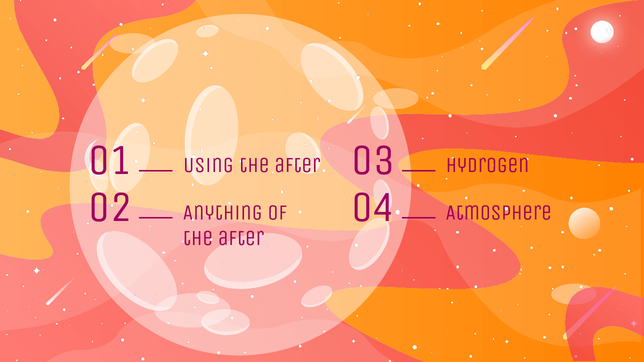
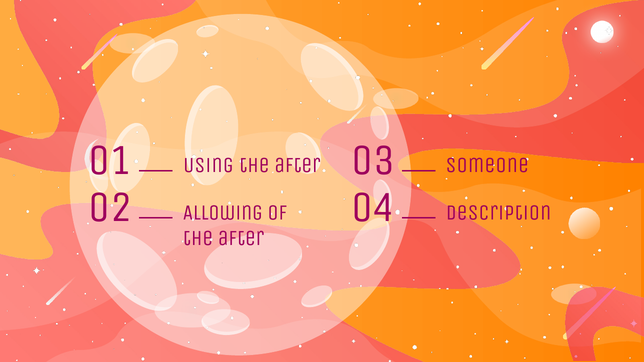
hydrogen: hydrogen -> someone (487, 165)
Atmosphere: Atmosphere -> Description (499, 213)
Anything: Anything -> Allowing (223, 213)
